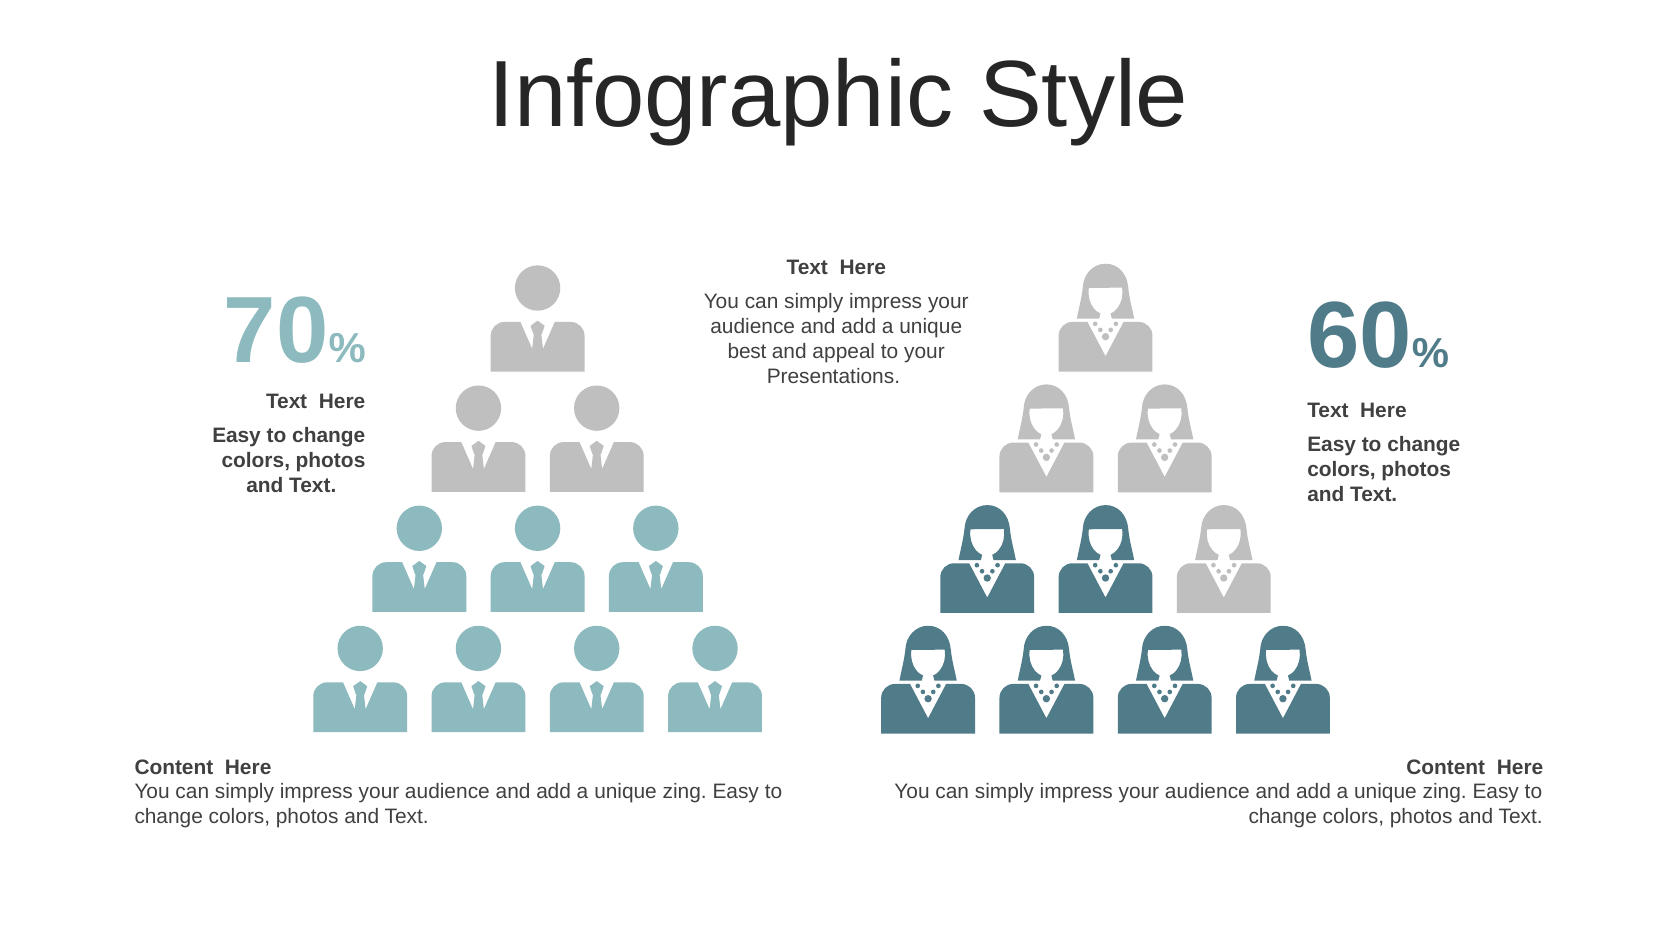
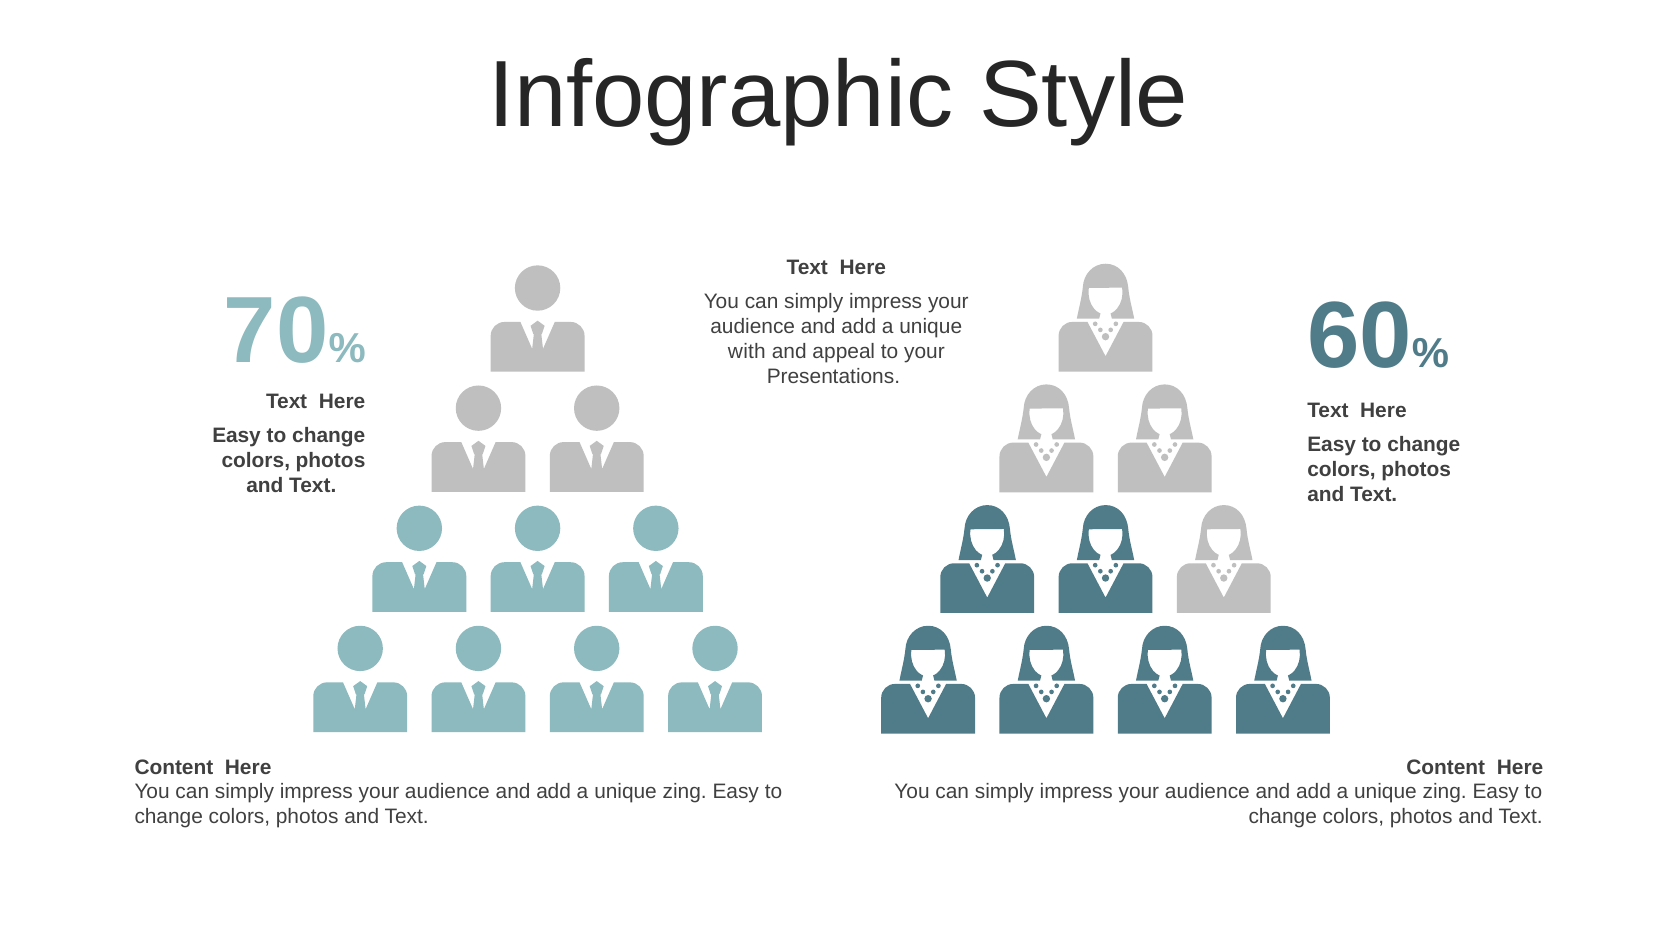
best: best -> with (747, 352)
